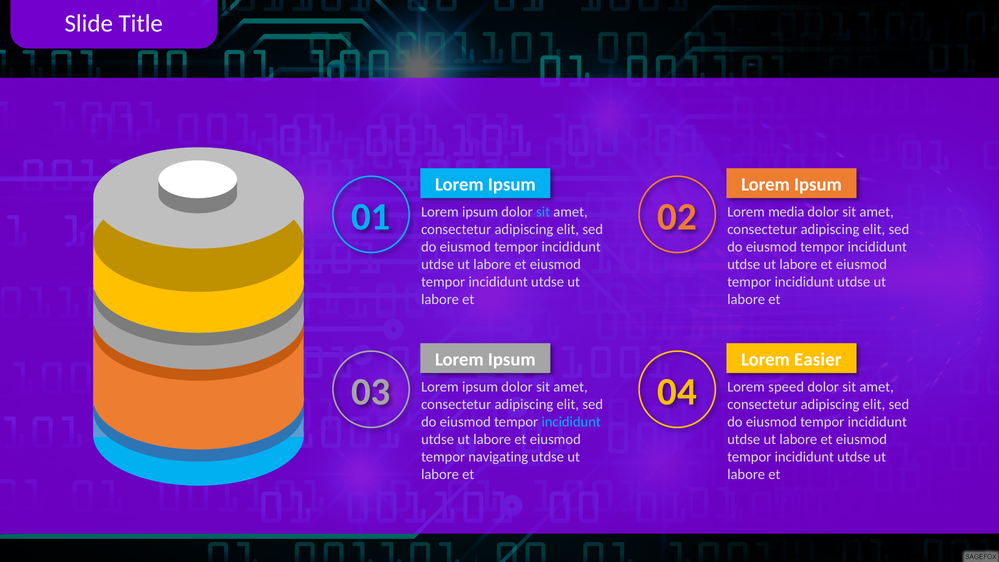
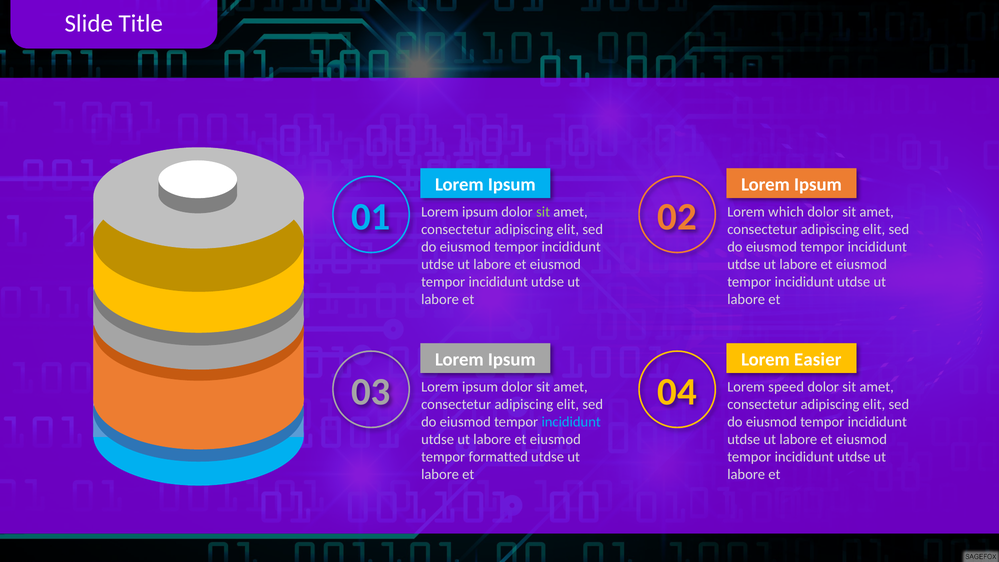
sit colour: light blue -> light green (543, 212)
media: media -> which (786, 212)
navigating: navigating -> formatted (498, 457)
